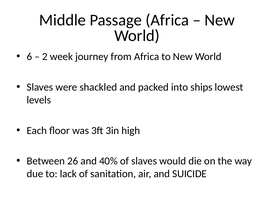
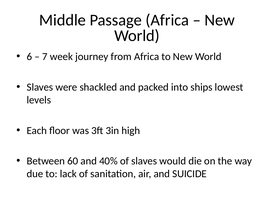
2: 2 -> 7 (45, 56)
26: 26 -> 60 (73, 161)
